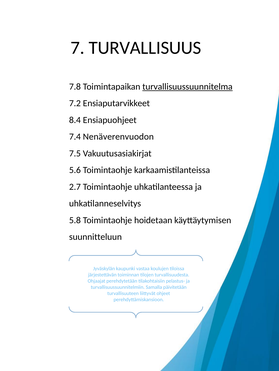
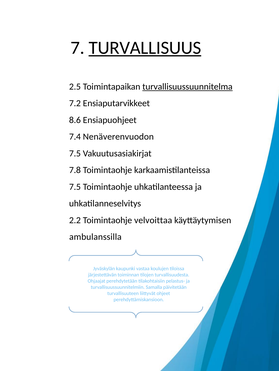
TURVALLISUUS underline: none -> present (145, 48)
7.8: 7.8 -> 2.5 (75, 87)
8.4: 8.4 -> 8.6 (75, 120)
5.6: 5.6 -> 7.8 (75, 171)
2.7: 2.7 -> 7.5 (75, 187)
5.8: 5.8 -> 2.2 (75, 221)
hoidetaan: hoidetaan -> velvoittaa (153, 221)
suunnitteluun: suunnitteluun -> ambulanssilla (95, 238)
